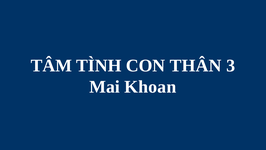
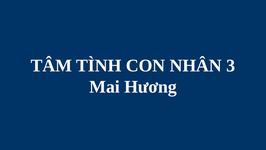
THÂN: THÂN -> NHÂN (196, 65)
Khoan: Khoan -> Hương (150, 87)
